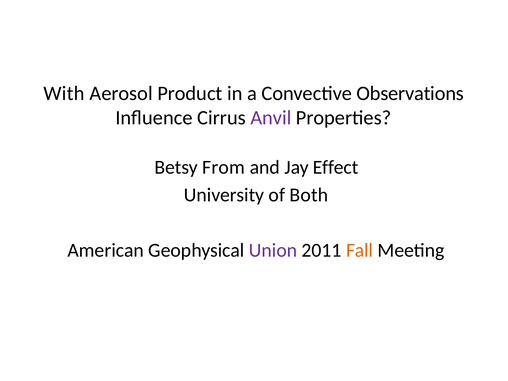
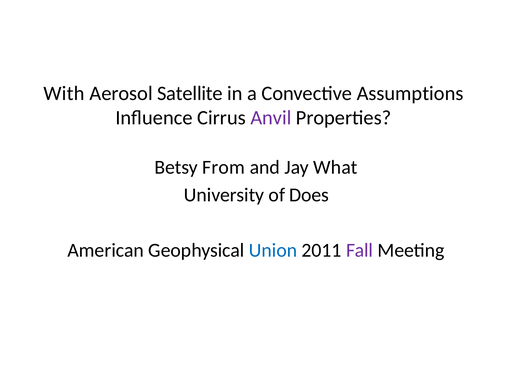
Product: Product -> Satellite (190, 93)
Observations: Observations -> Assumptions (410, 93)
Effect: Effect -> What (335, 167)
Both: Both -> Does (309, 195)
Union colour: purple -> blue (273, 250)
Fall colour: orange -> purple (360, 250)
